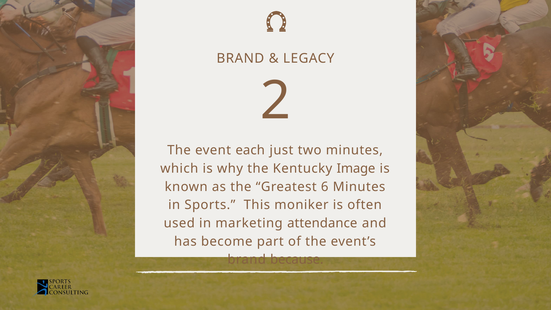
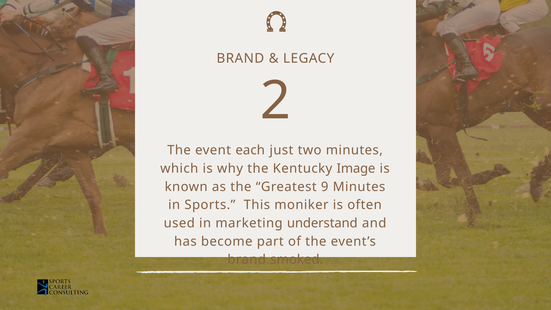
6: 6 -> 9 (325, 187)
attendance: attendance -> understand (322, 223)
because: because -> smoked (297, 260)
